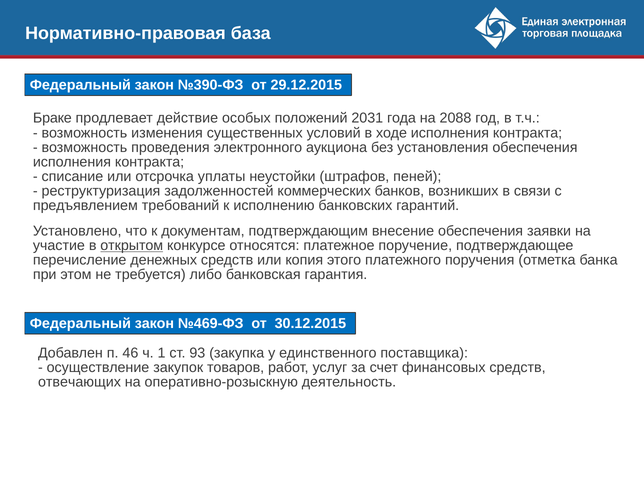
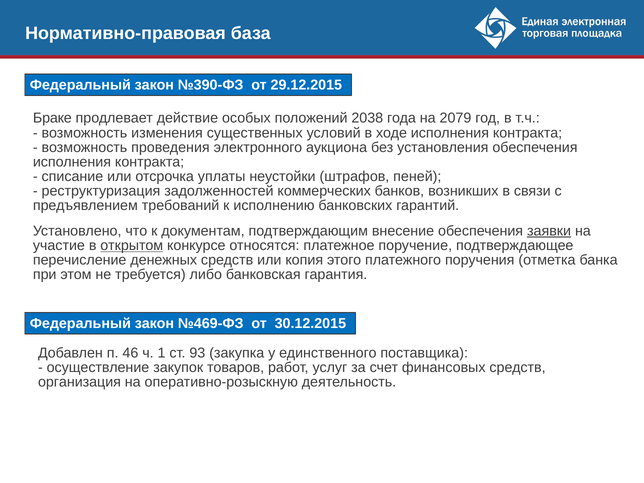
2031: 2031 -> 2038 (367, 118)
2088: 2088 -> 2079 (455, 118)
заявки underline: none -> present (549, 231)
отвечающих: отвечающих -> организация (79, 382)
